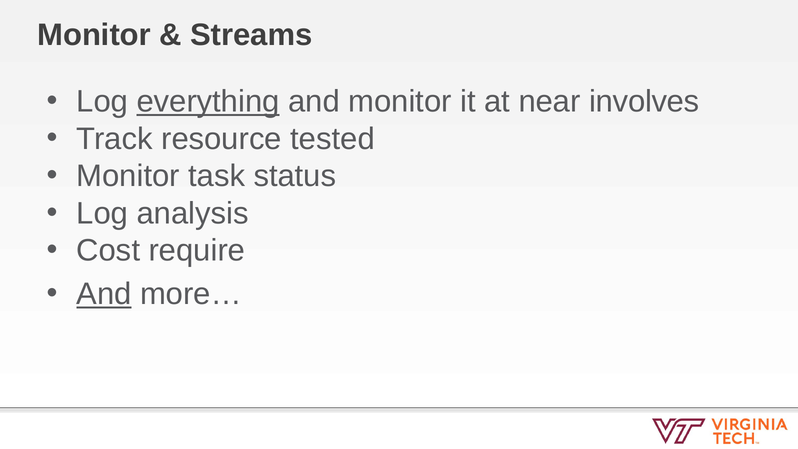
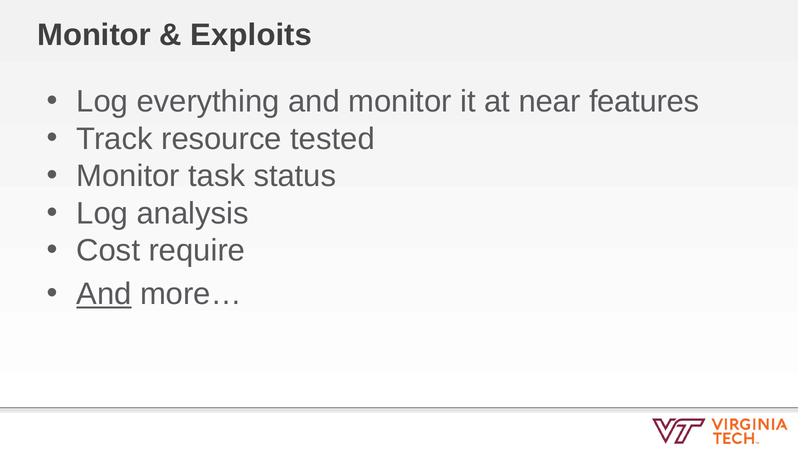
Streams: Streams -> Exploits (251, 35)
everything underline: present -> none (208, 102)
involves: involves -> features (644, 102)
